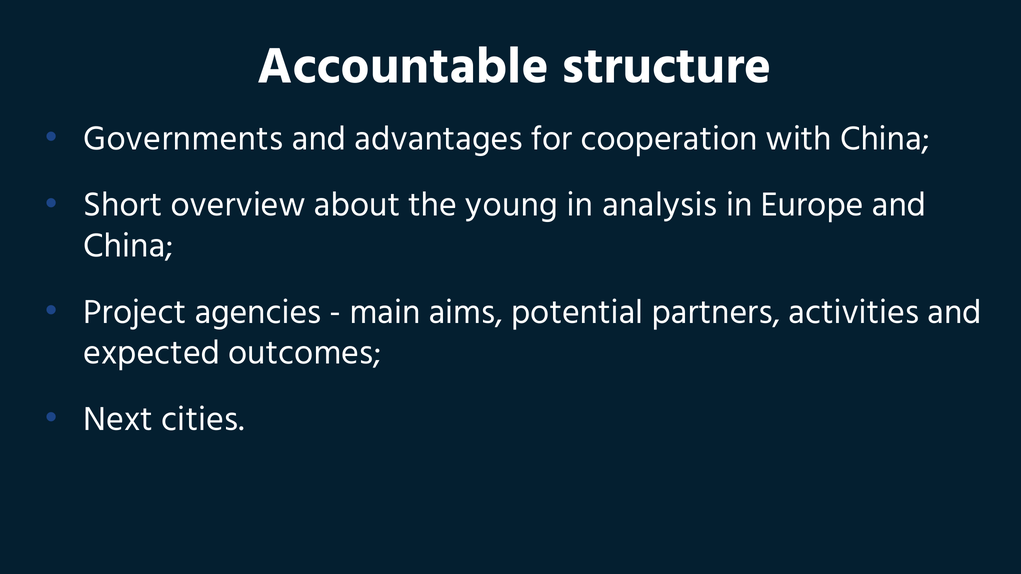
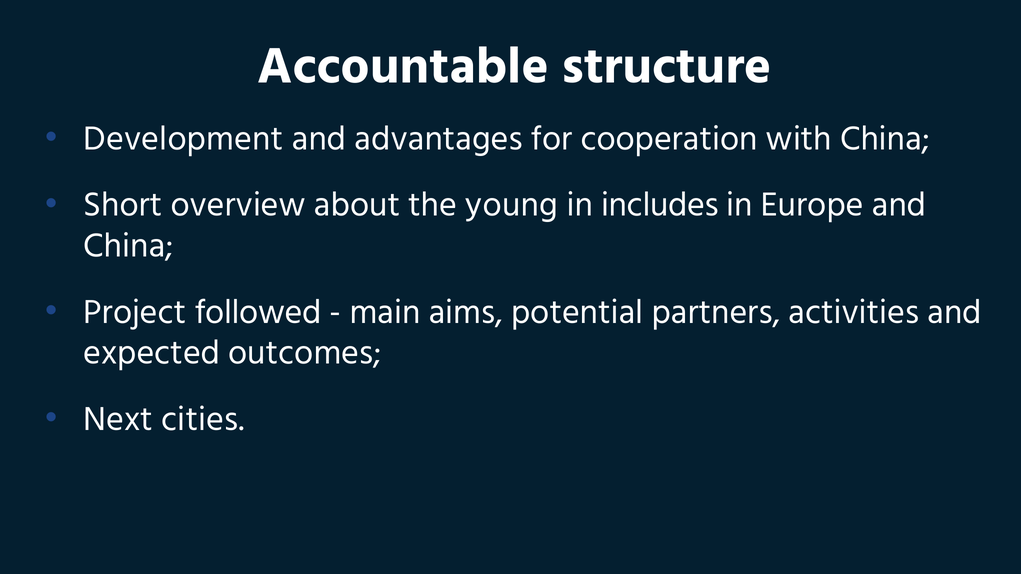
Governments: Governments -> Development (183, 138)
analysis: analysis -> includes (660, 205)
agencies: agencies -> followed (258, 312)
